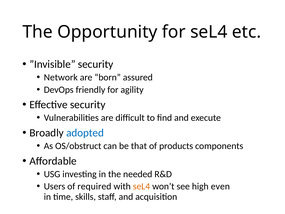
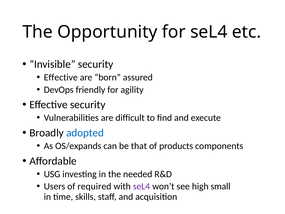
Network: Network -> Effective (61, 77)
OS/obstruct: OS/obstruct -> OS/expands (78, 146)
seL4 colour: orange -> purple (141, 186)
even: even -> small (220, 186)
